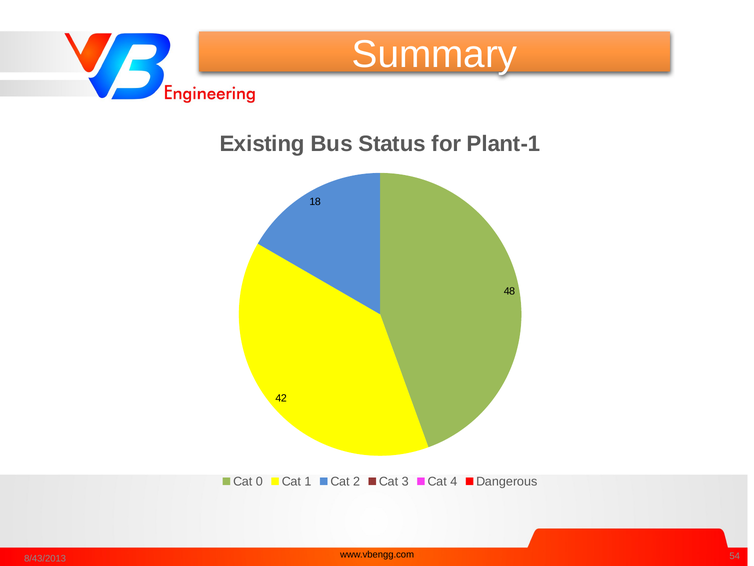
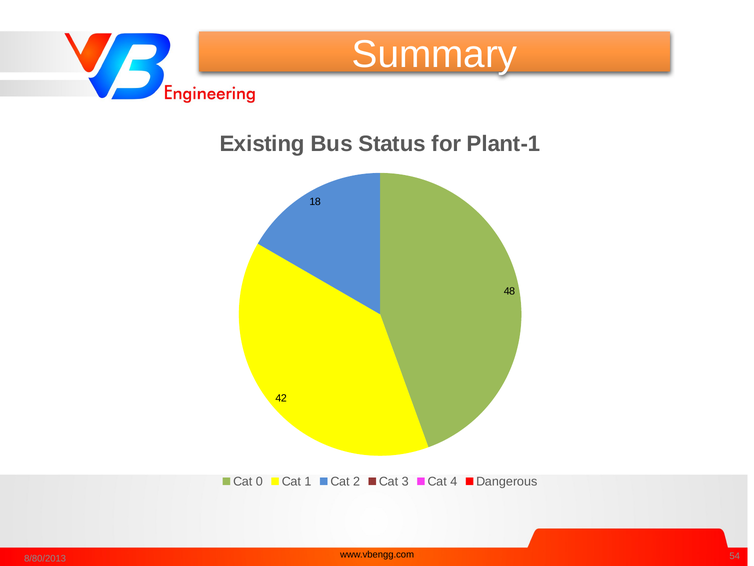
8/43/2013: 8/43/2013 -> 8/80/2013 (45, 558)
